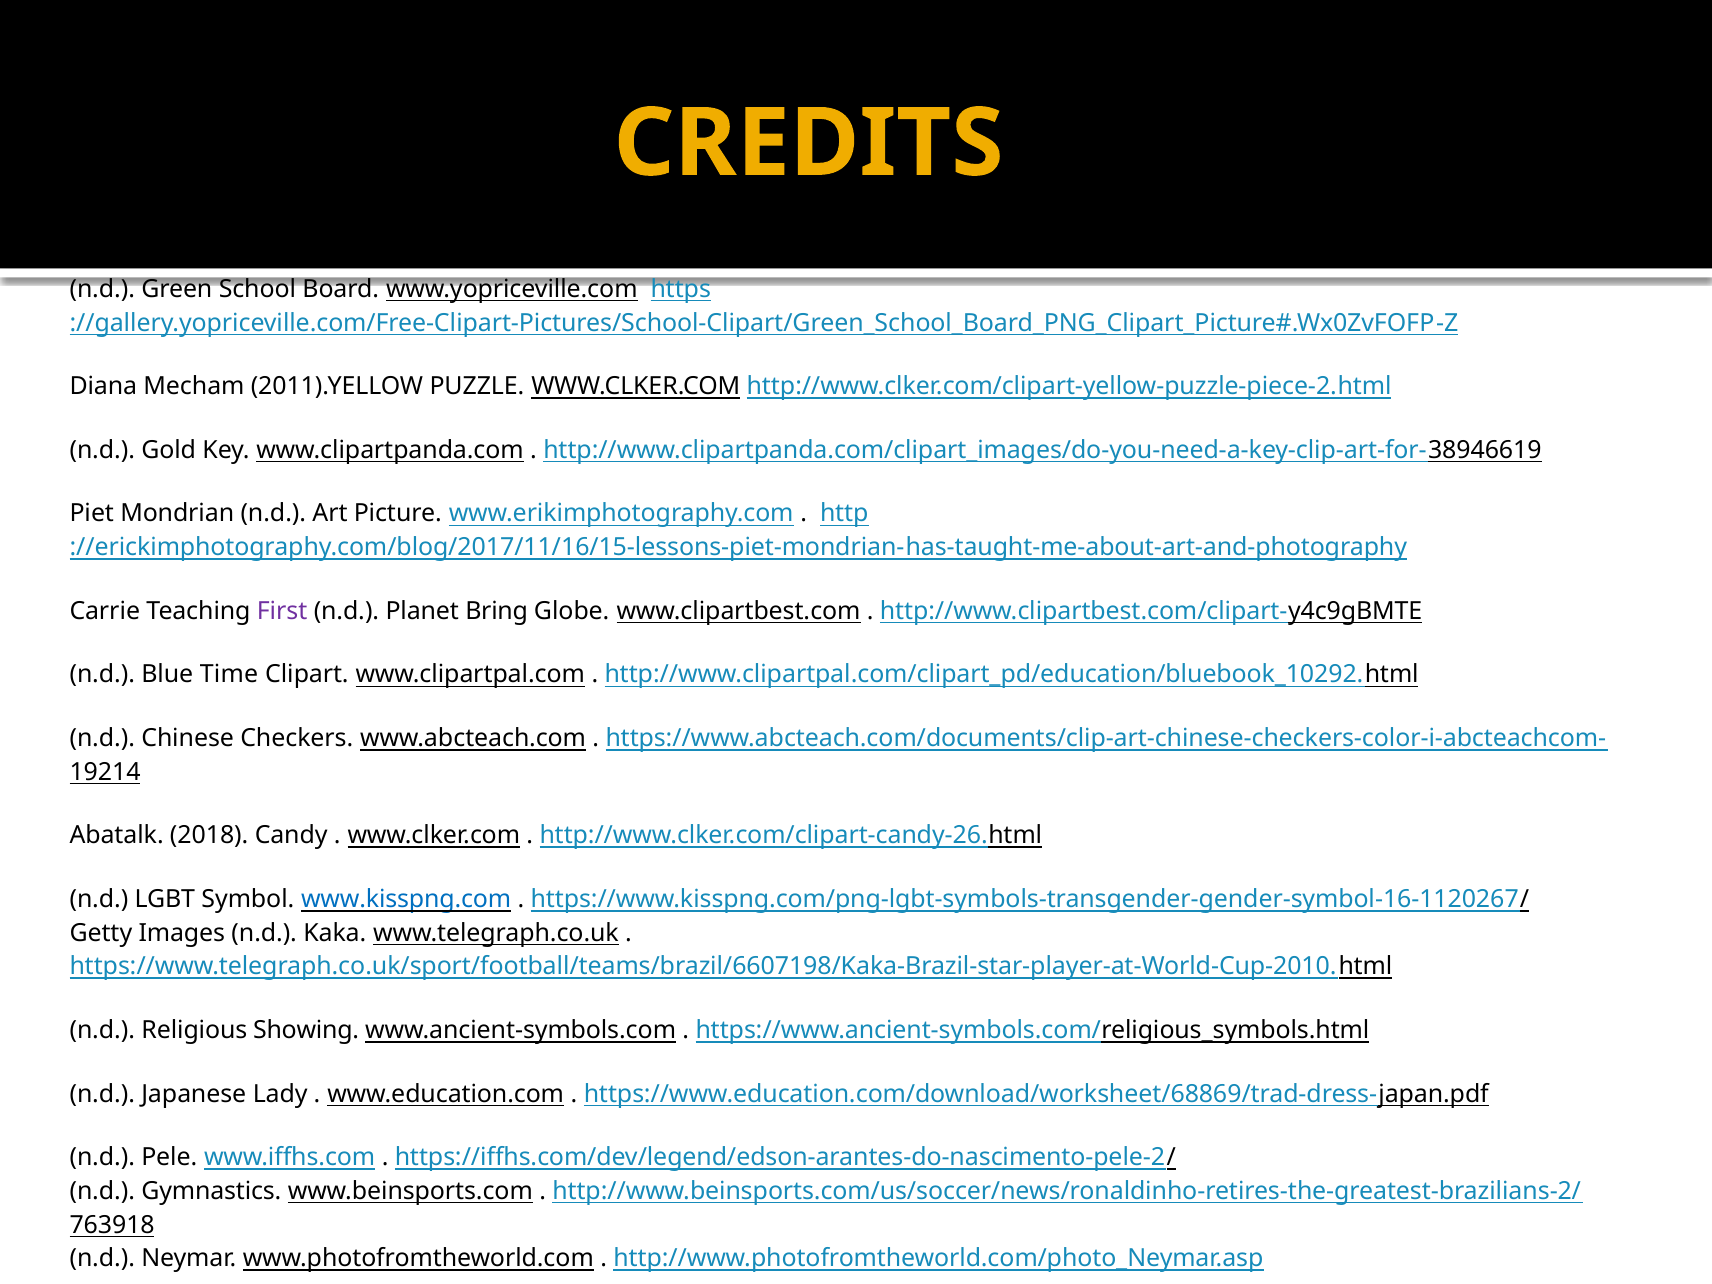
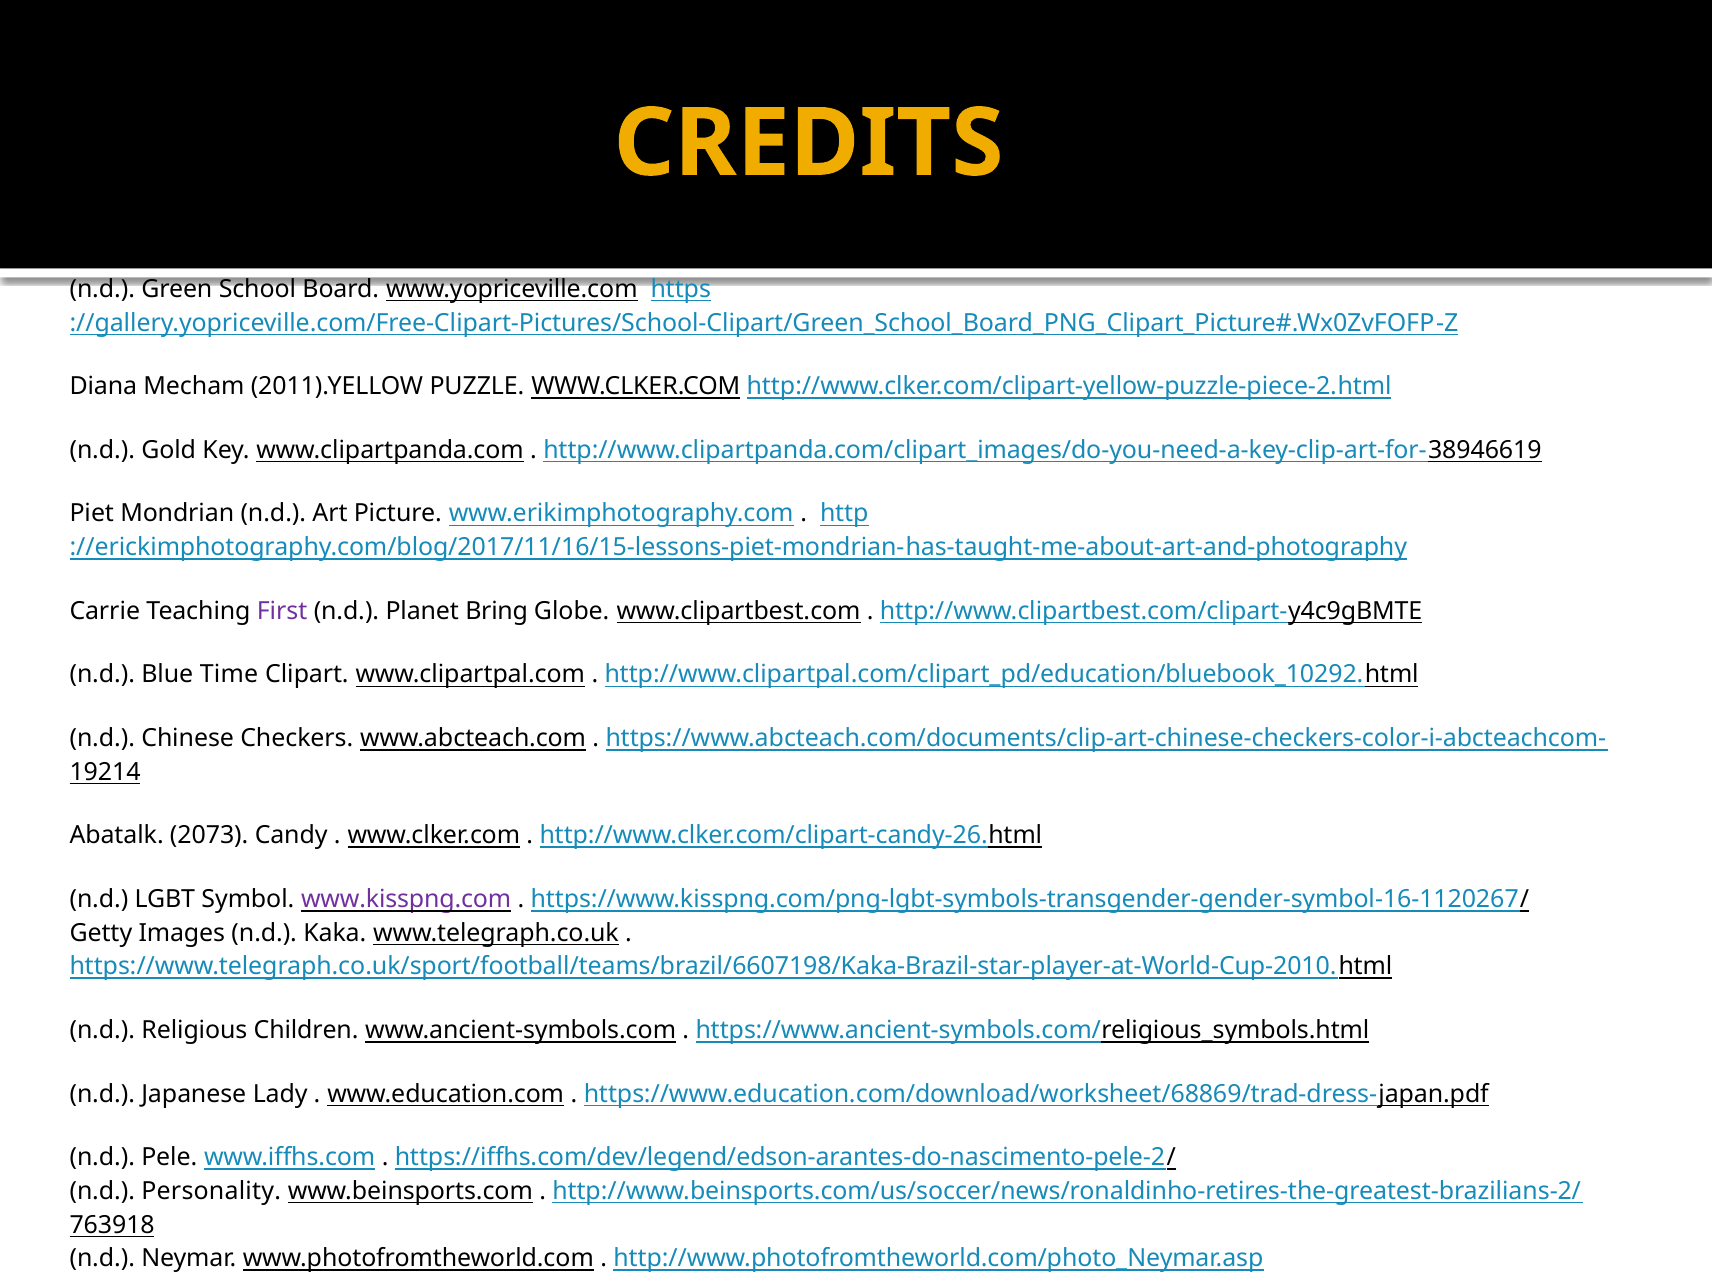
2018: 2018 -> 2073 (209, 836)
www.kisspng.com colour: blue -> purple (406, 899)
Showing: Showing -> Children (306, 1030)
Gymnastics: Gymnastics -> Personality (211, 1191)
